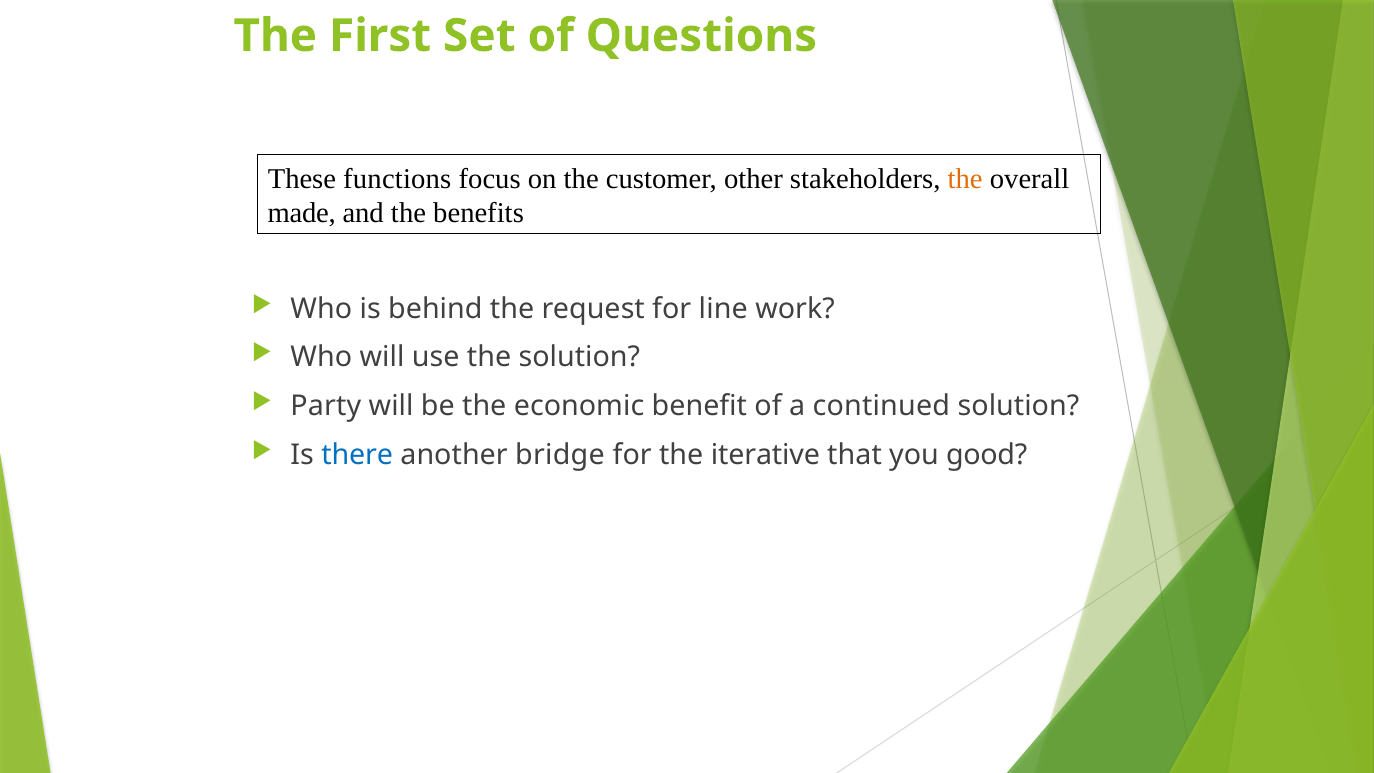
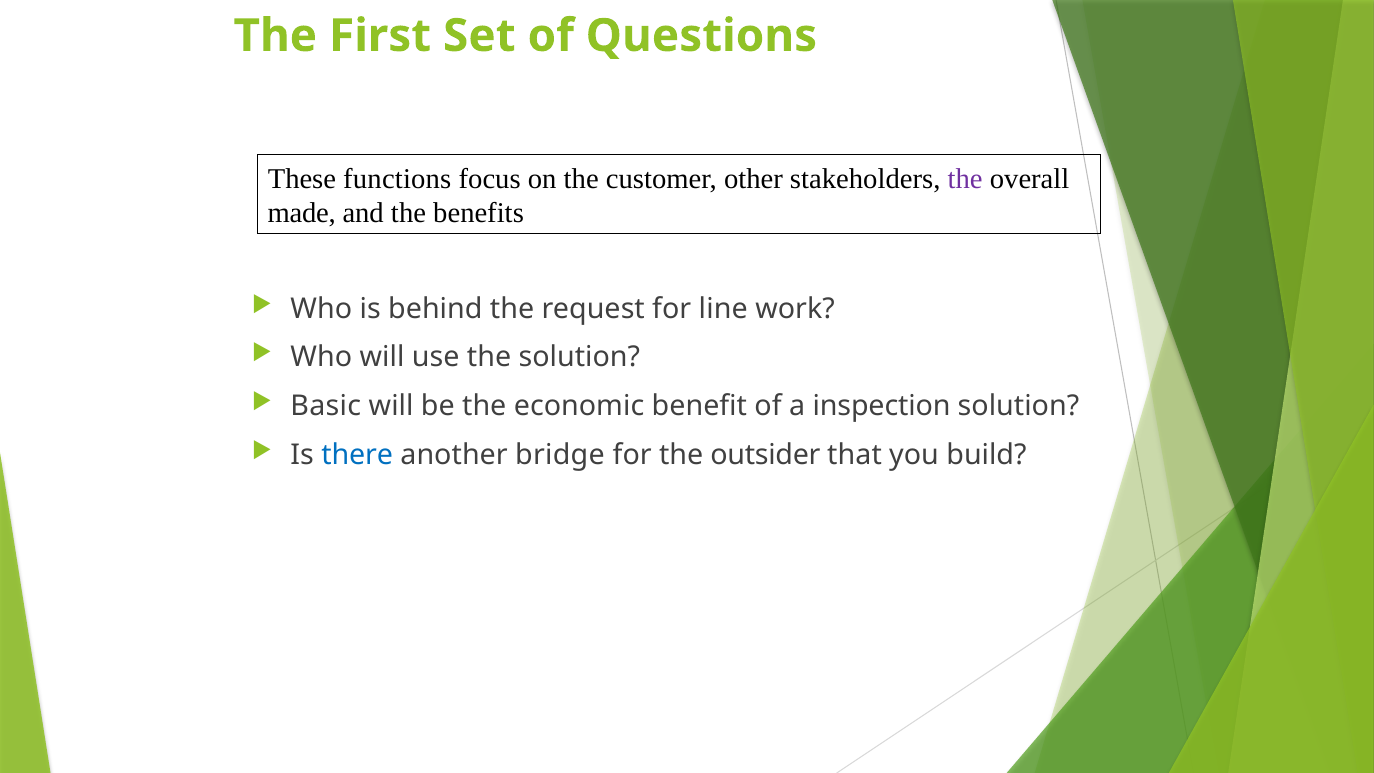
the colour: orange -> purple (965, 179)
Party: Party -> Basic (326, 406)
continued: continued -> inspection (882, 406)
iterative: iterative -> outsider (765, 455)
good: good -> build (986, 455)
